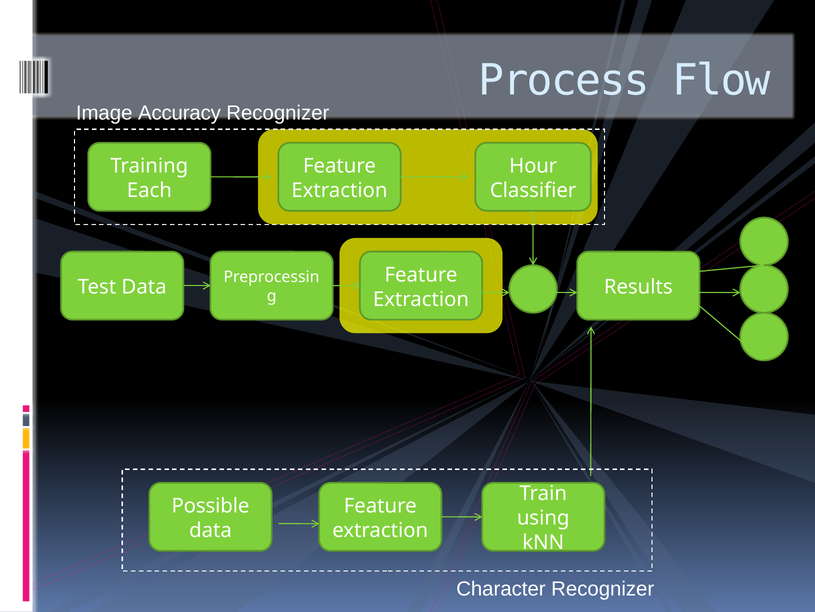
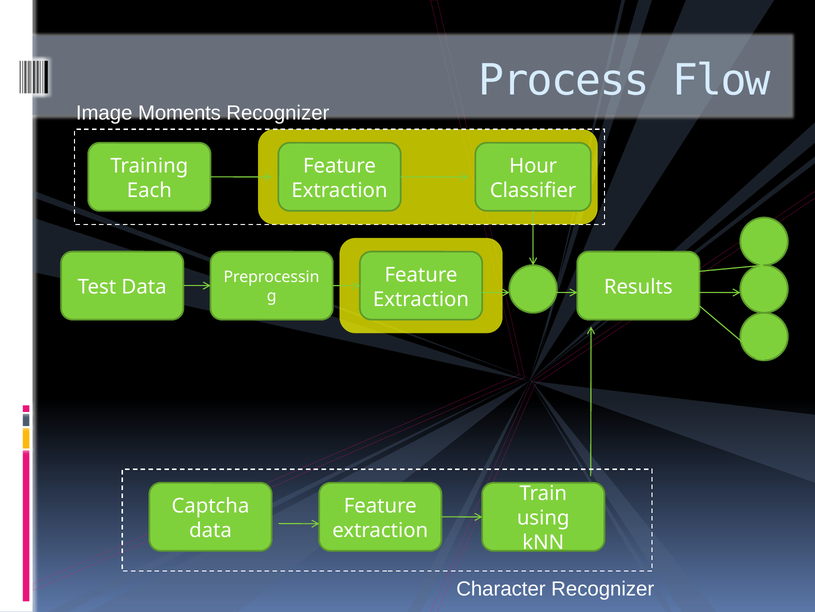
Accuracy: Accuracy -> Moments (179, 113)
Possible: Possible -> Captcha (210, 505)
